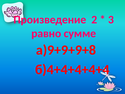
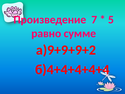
2: 2 -> 7 (94, 20)
3: 3 -> 5 (111, 20)
а)9+9+9+8: а)9+9+9+8 -> а)9+9+9+2 (66, 50)
